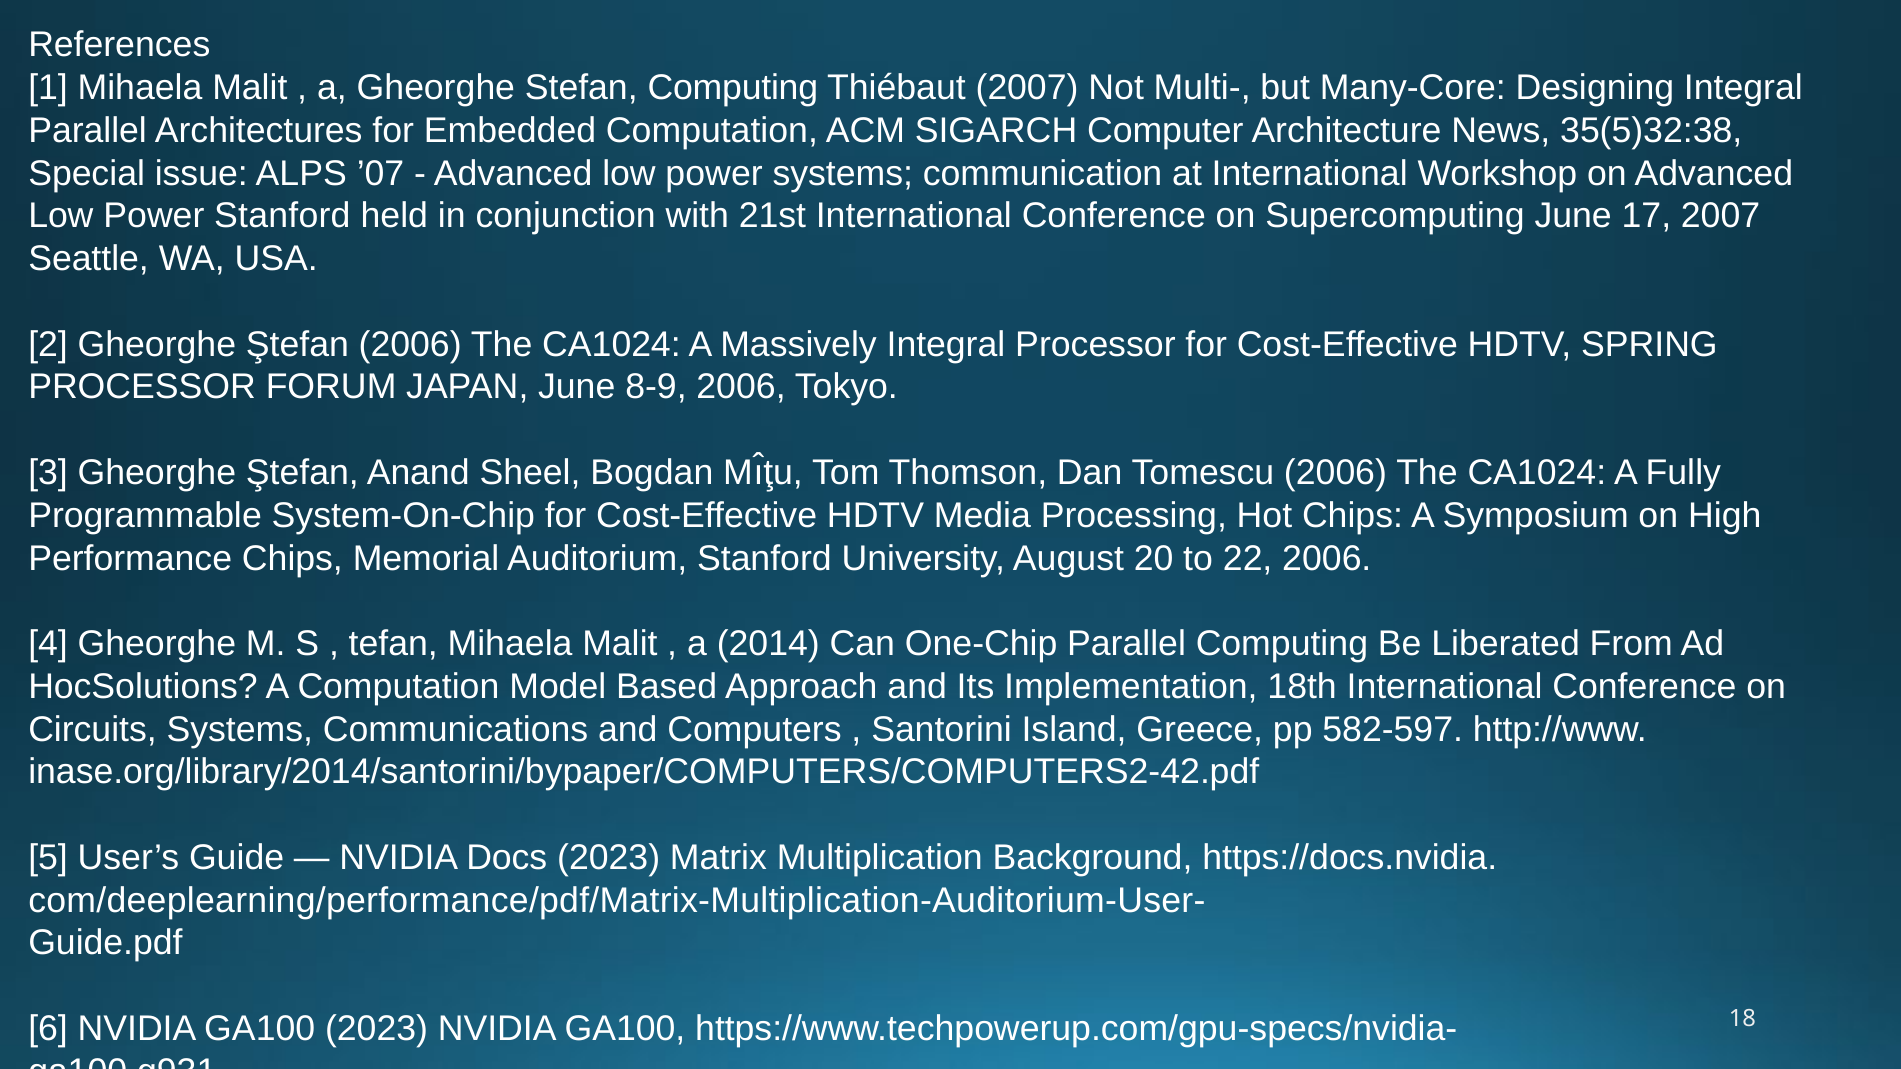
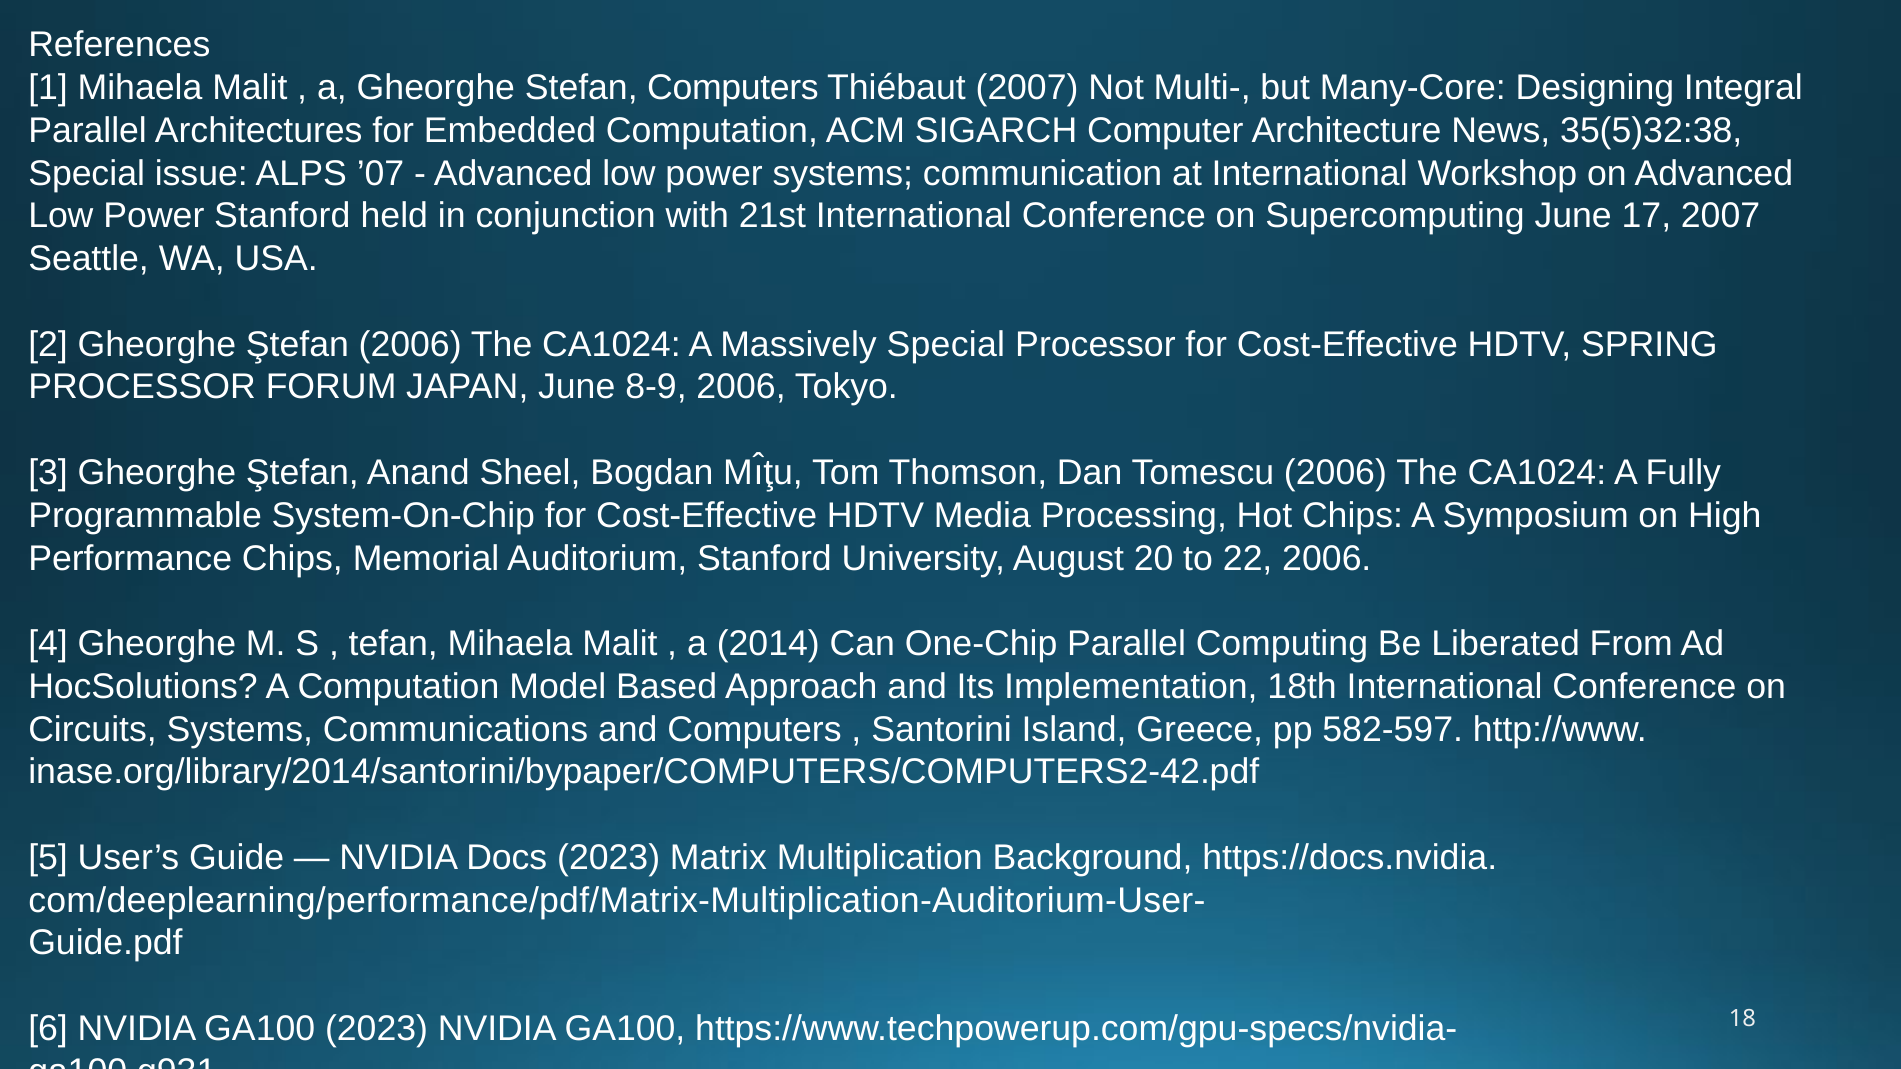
Stefan Computing: Computing -> Computers (733, 88)
Massively Integral: Integral -> Special (946, 345)
